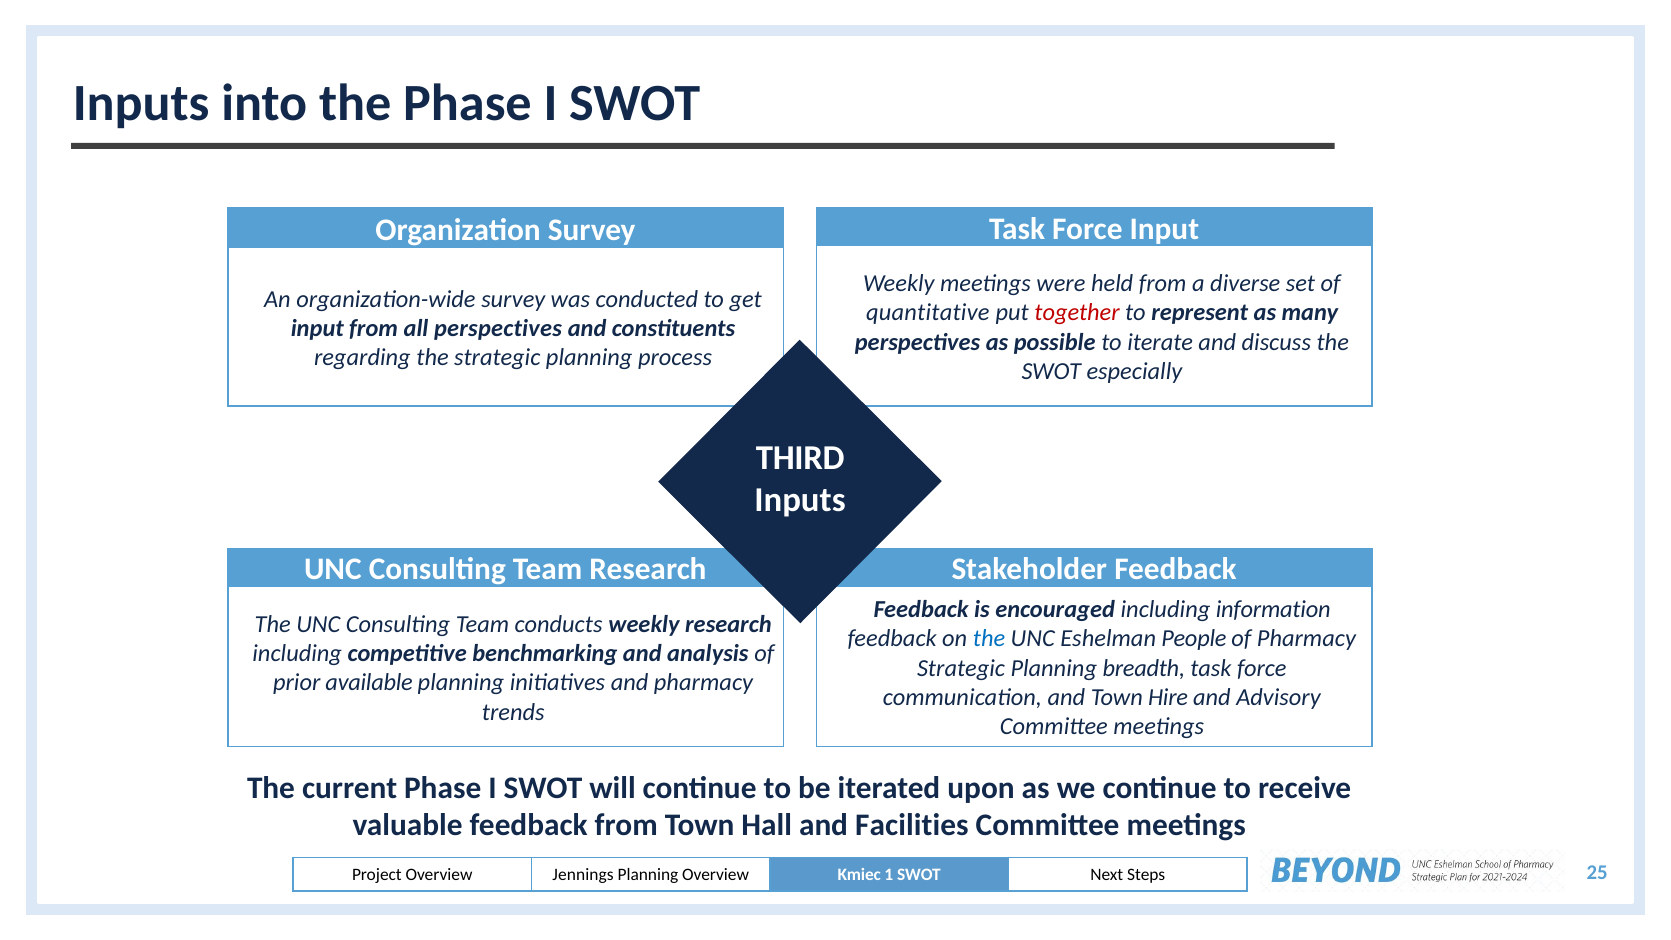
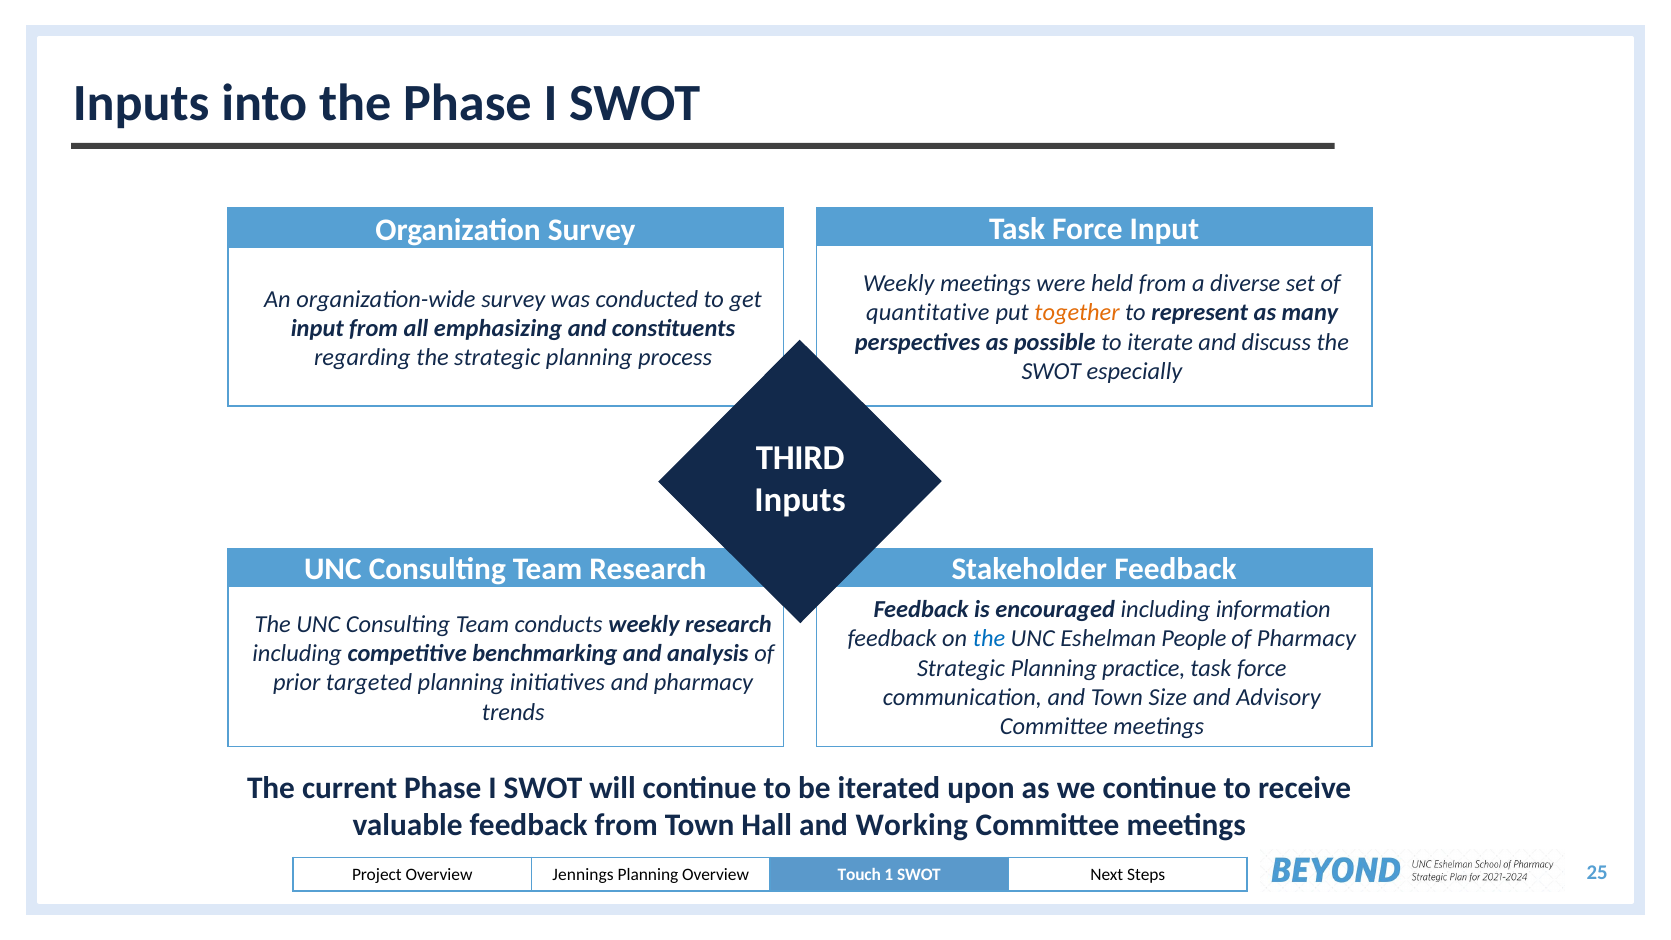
together colour: red -> orange (1077, 313)
all perspectives: perspectives -> emphasizing (498, 328)
breadth: breadth -> practice (1144, 668)
available: available -> targeted (369, 683)
Hire: Hire -> Size (1168, 697)
Facilities: Facilities -> Working (912, 825)
Kmiec: Kmiec -> Touch (859, 874)
